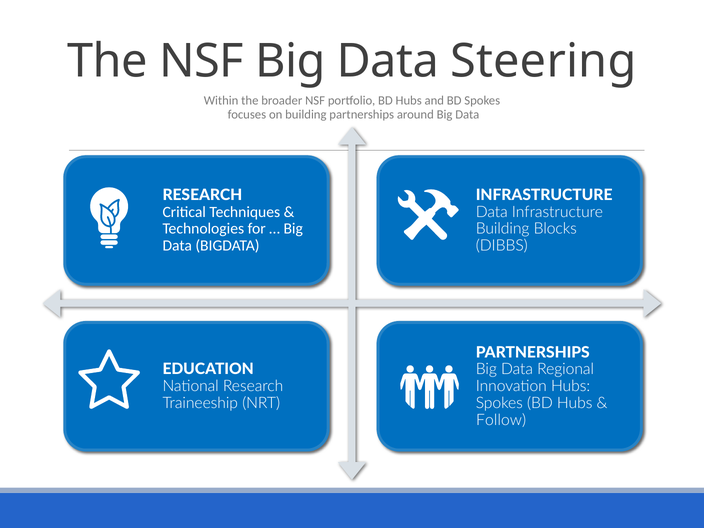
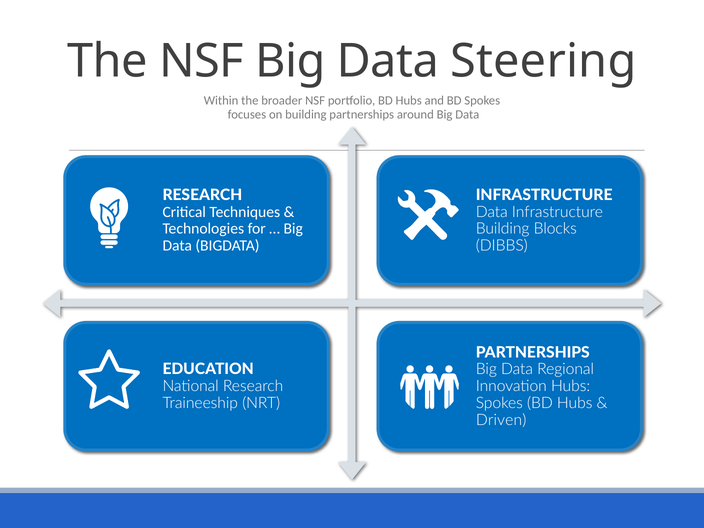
Follow: Follow -> Driven (501, 420)
